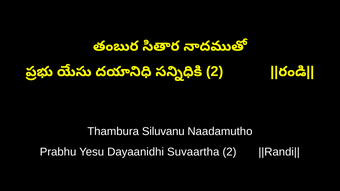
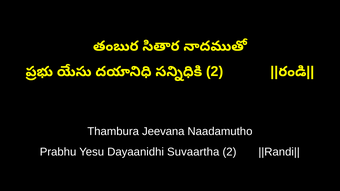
Siluvanu: Siluvanu -> Jeevana (163, 132)
